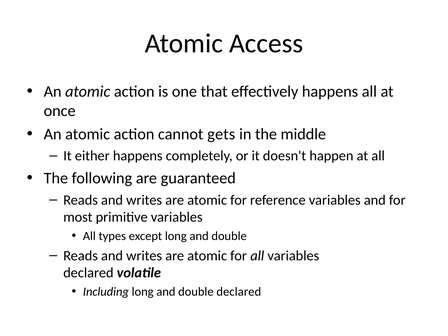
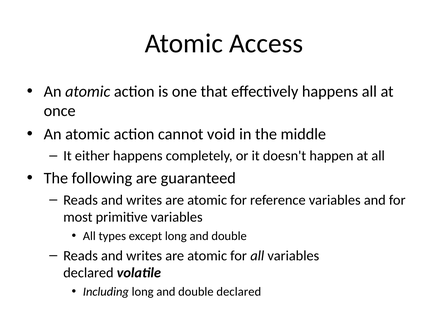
gets: gets -> void (221, 134)
